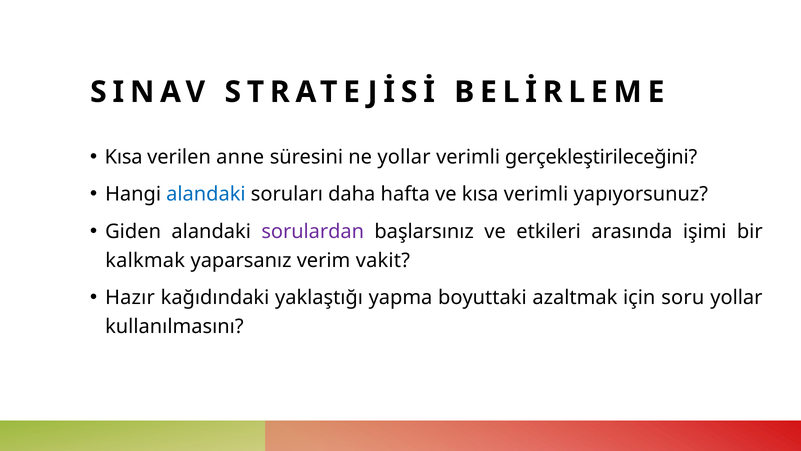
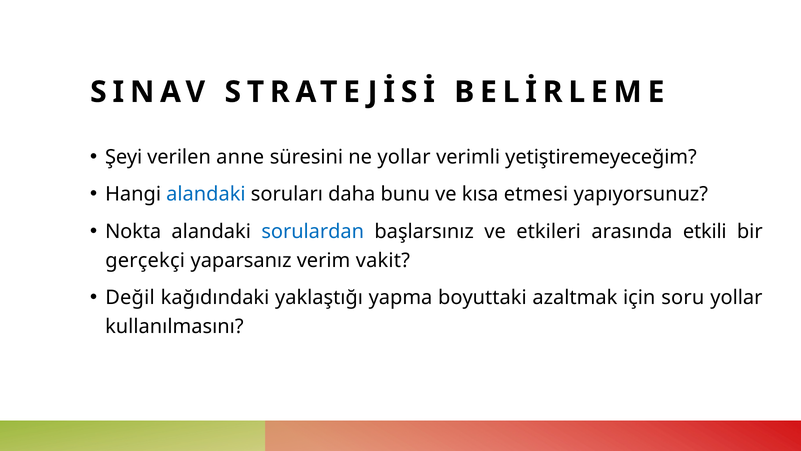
Kısa: Kısa -> Şeyi (124, 157)
gerçekleştirileceğini: gerçekleştirileceğini -> yetiştiremeyeceğim (601, 157)
hafta: hafta -> bunu (405, 194)
kısa verimli: verimli -> etmesi (536, 194)
Giden: Giden -> Nokta (133, 231)
sorulardan colour: purple -> blue (313, 231)
işimi: işimi -> etkili (705, 231)
kalkmak: kalkmak -> gerçekçi (145, 260)
Hazır: Hazır -> Değil (130, 297)
